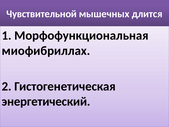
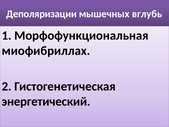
Чувствительной: Чувствительной -> Деполяризации (42, 14)
длится: длится -> вглубь (147, 14)
